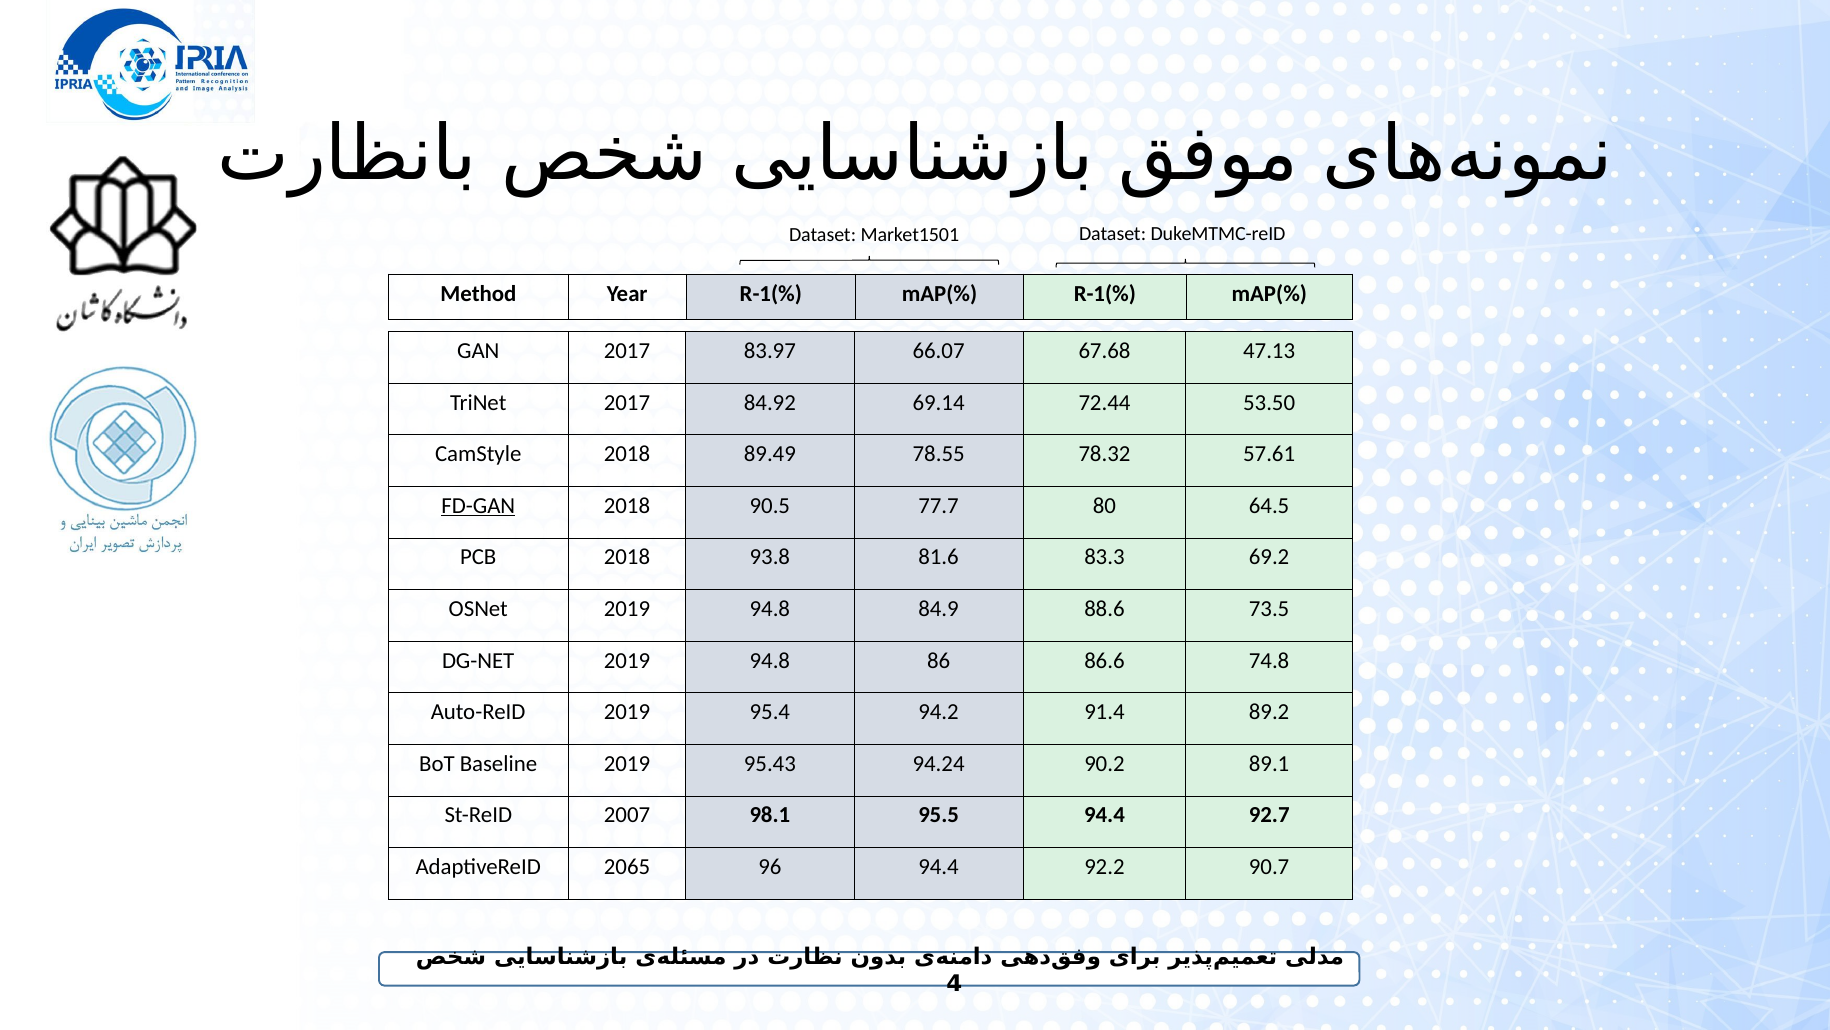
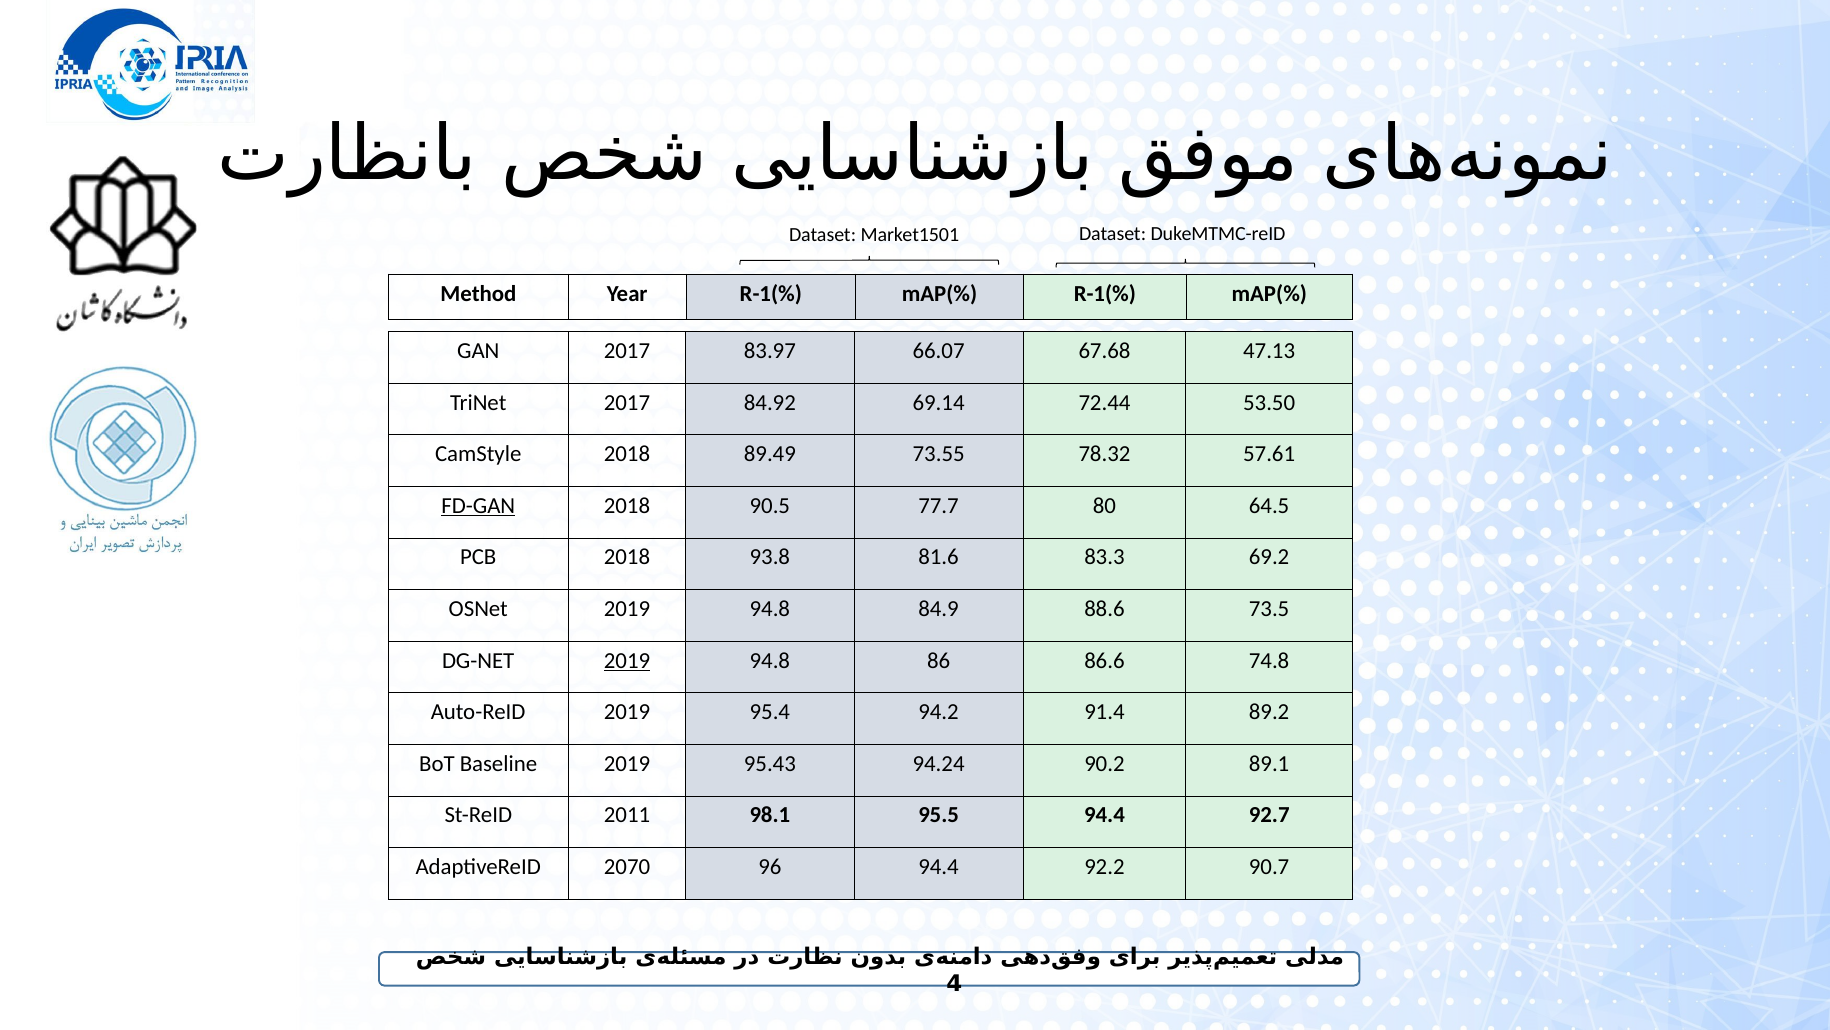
78.55: 78.55 -> 73.55 (939, 454)
2019 underline: none -> present (627, 660)
2007: 2007 -> 2011 (627, 815)
2065: 2065 -> 2070 (627, 866)
